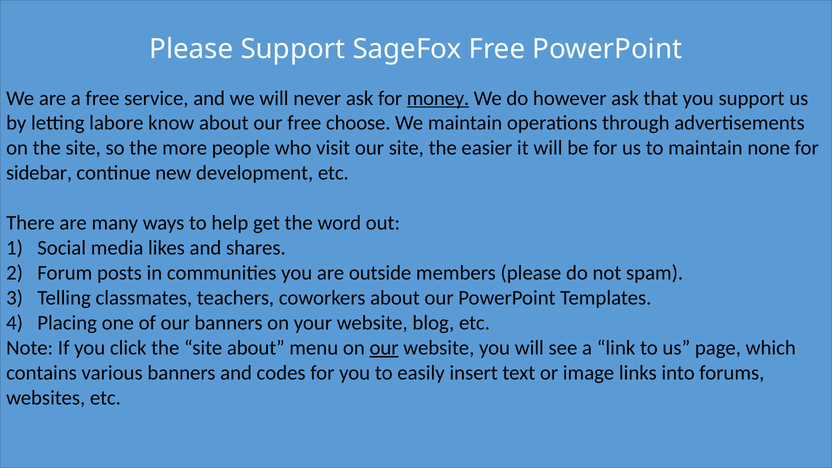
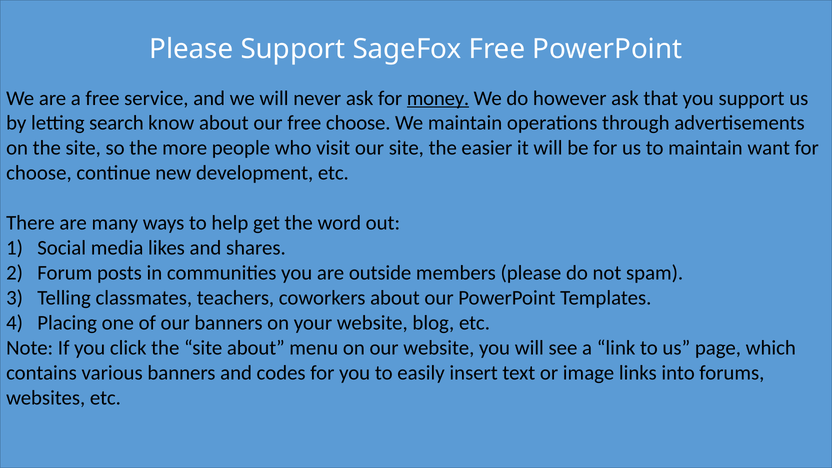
labore: labore -> search (116, 123)
none: none -> want (769, 148)
sidebar: sidebar -> choose (39, 173)
our underline: present -> none (384, 348)
